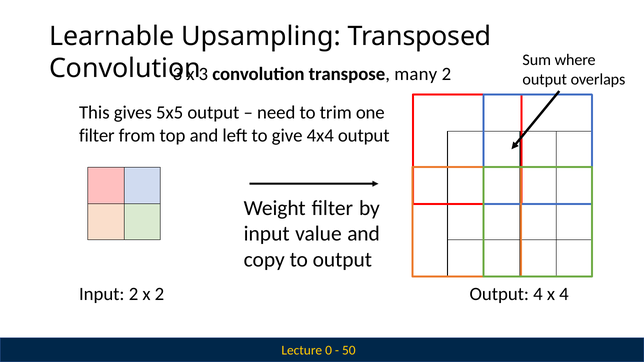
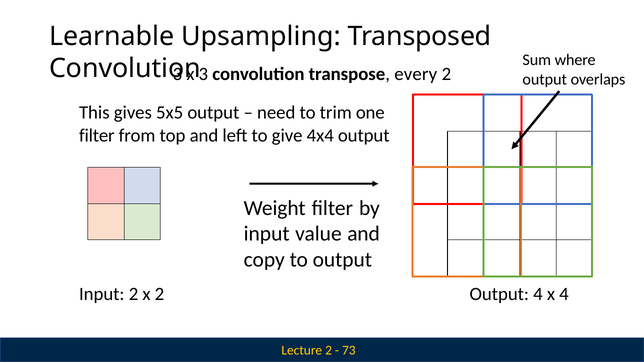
many: many -> every (416, 74)
Lecture 0: 0 -> 2 (329, 351)
50: 50 -> 73 (349, 351)
